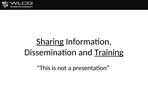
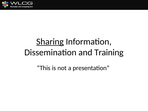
Training underline: present -> none (109, 52)
